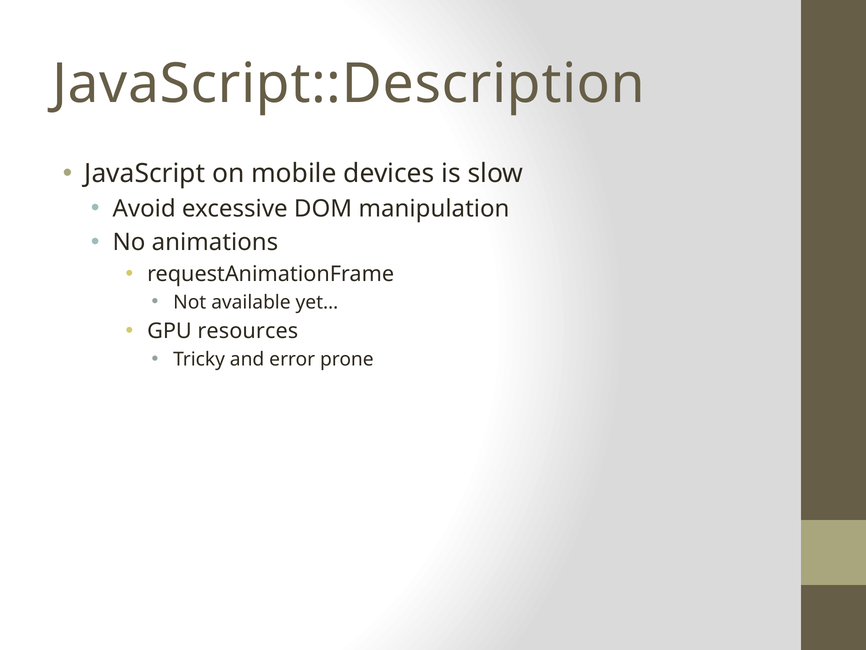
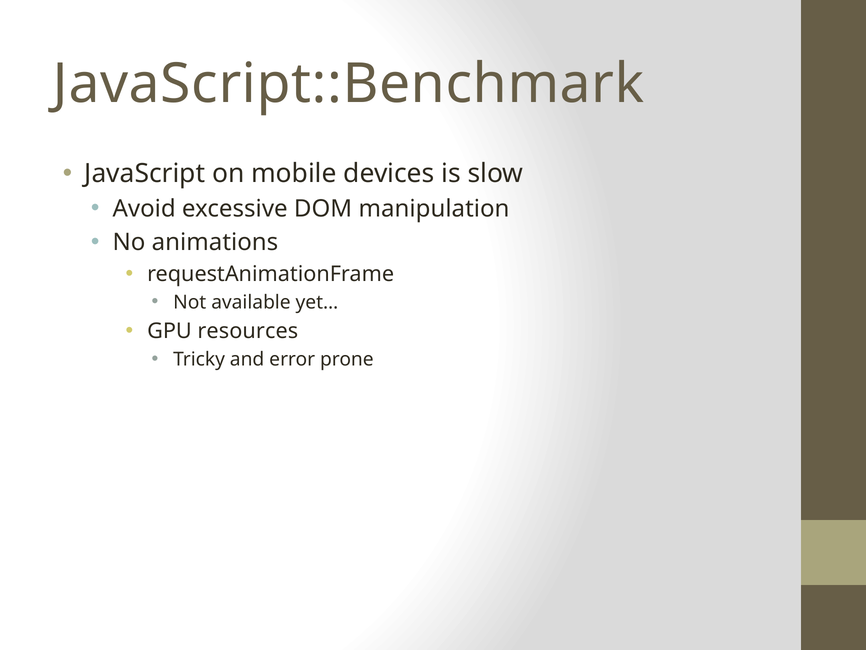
JavaScript::Description: JavaScript::Description -> JavaScript::Benchmark (349, 84)
